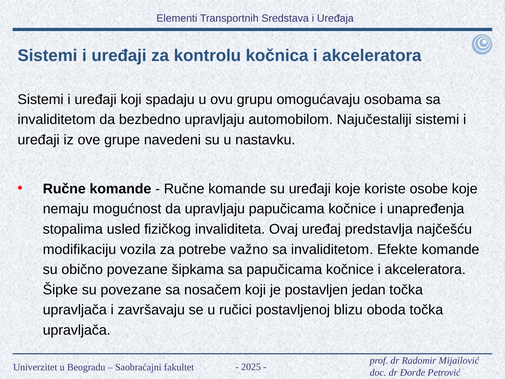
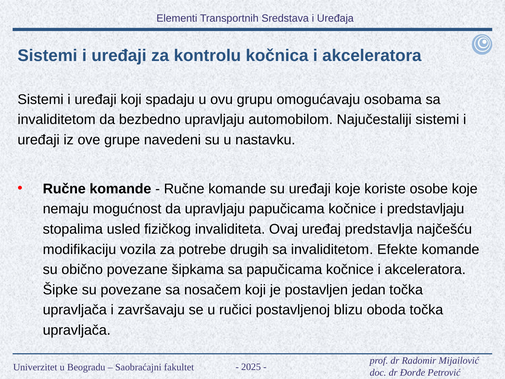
unapređenja: unapređenja -> predstavljaju (426, 209)
važno: važno -> drugih (249, 249)
